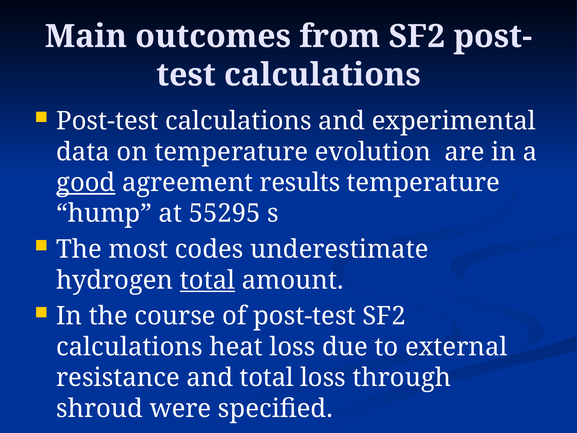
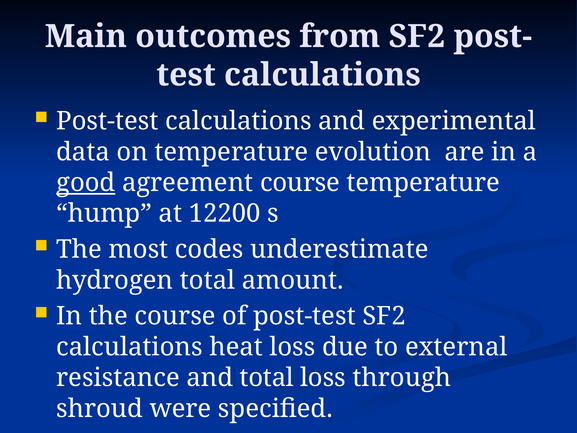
agreement results: results -> course (300, 183)
55295: 55295 -> 12200 (225, 213)
total underline: present -> none (207, 280)
